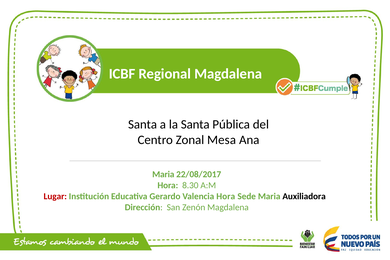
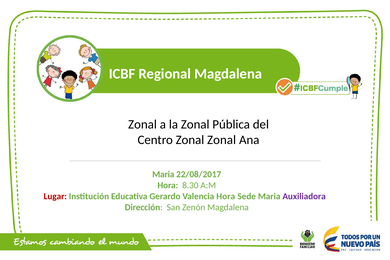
Santa: Santa -> Zonal (142, 124)
la Santa: Santa -> Zonal (195, 124)
Zonal Mesa: Mesa -> Zonal (222, 140)
Auxiliadora colour: black -> purple (304, 196)
